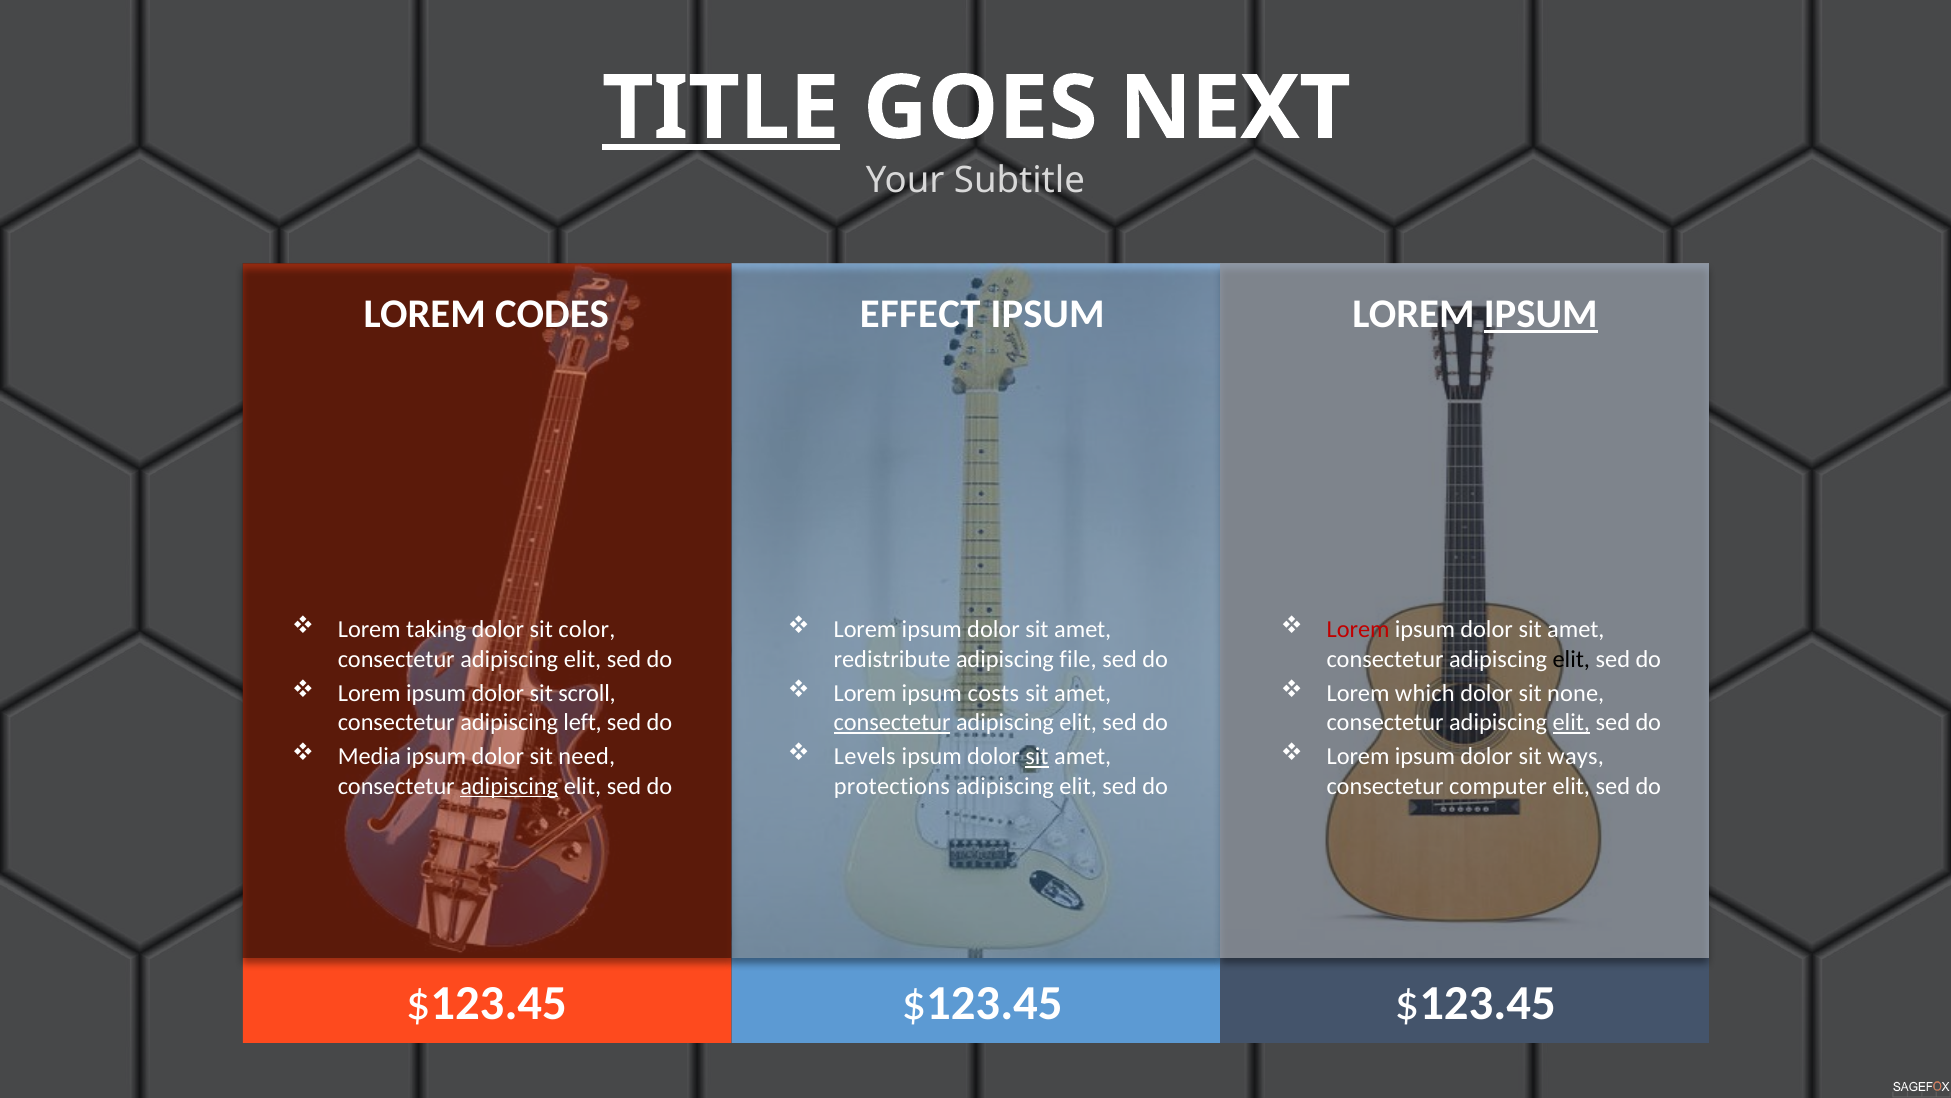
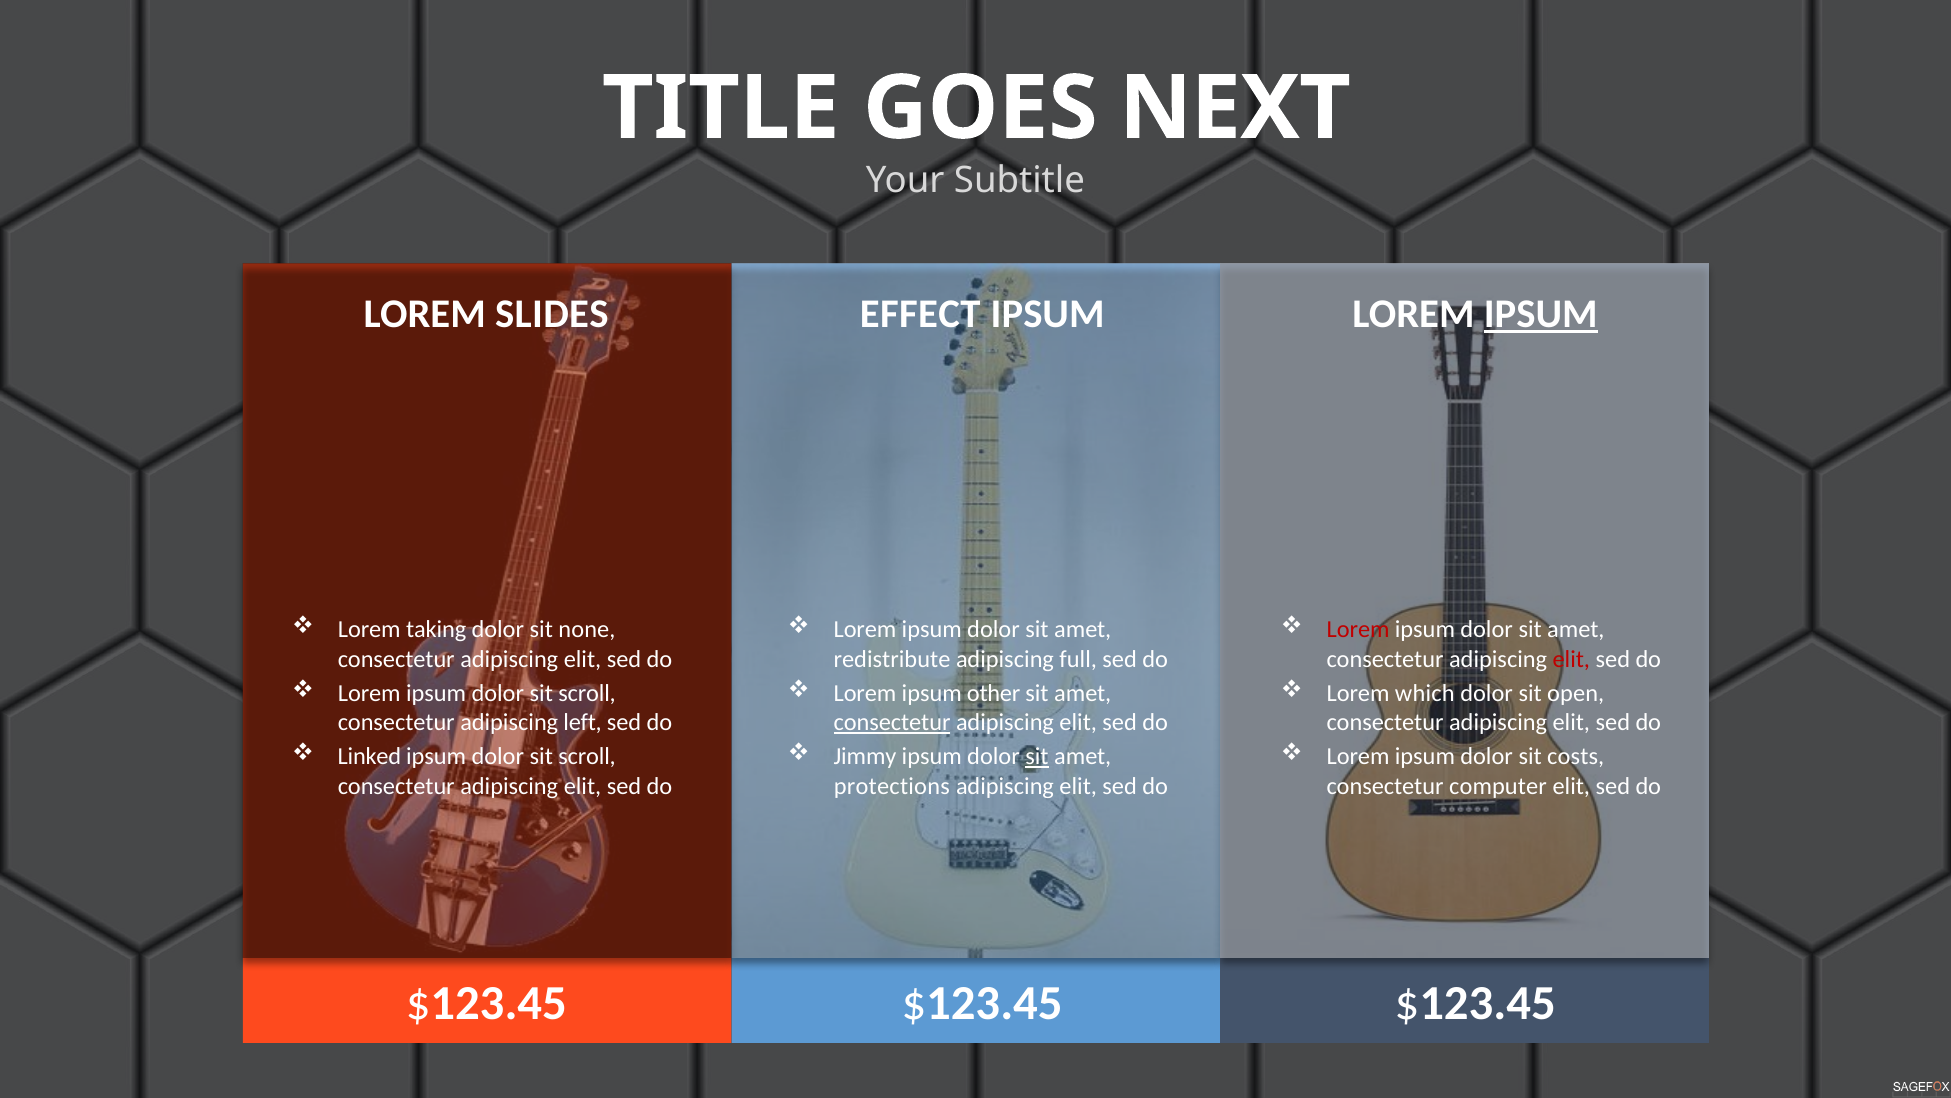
TITLE underline: present -> none (721, 108)
CODES: CODES -> SLIDES (552, 314)
color: color -> none (587, 629)
file: file -> full (1078, 659)
elit colour: black -> red (1571, 659)
costs: costs -> other (994, 693)
none: none -> open (1576, 693)
elit underline: present -> none (1571, 722)
Media: Media -> Linked (369, 756)
need: need -> scroll (587, 756)
Levels: Levels -> Jimmy (865, 756)
ways: ways -> costs (1576, 756)
adipiscing underline: present -> none (509, 786)
